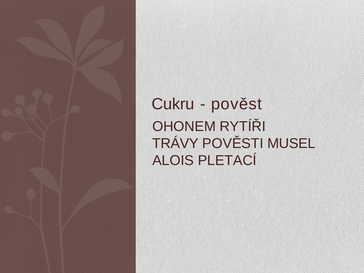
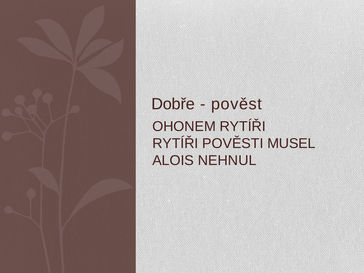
Cukru: Cukru -> Dobře (173, 104)
TRÁVY: TRÁVY -> RYTÍŘI (175, 143)
PLETACÍ: PLETACÍ -> NEHNUL (227, 160)
